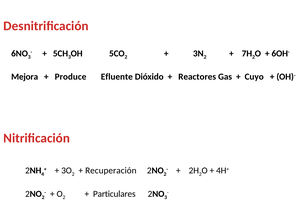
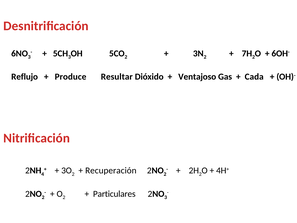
Mejora: Mejora -> Reflujo (25, 77)
Efluente: Efluente -> Resultar (117, 77)
Reactores: Reactores -> Ventajoso (197, 77)
Cuyo: Cuyo -> Cada (254, 77)
